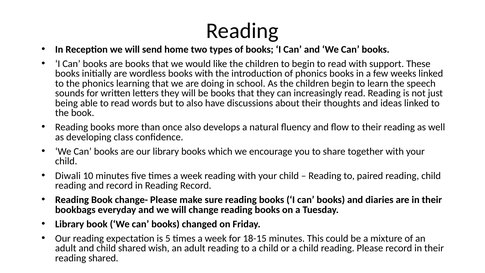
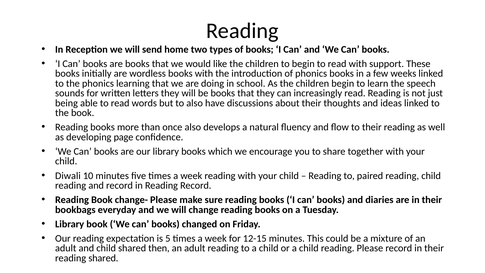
class: class -> page (124, 137)
18-15: 18-15 -> 12-15 (255, 238)
wish: wish -> then (159, 248)
